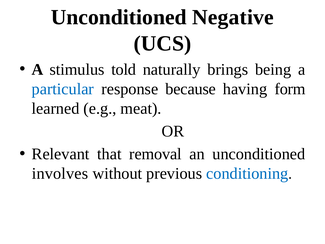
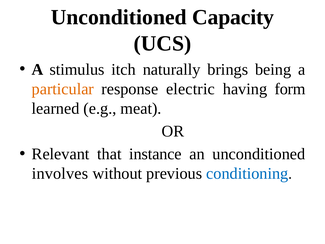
Negative: Negative -> Capacity (233, 17)
told: told -> itch (124, 69)
particular colour: blue -> orange (63, 89)
because: because -> electric (191, 89)
removal: removal -> instance (155, 154)
